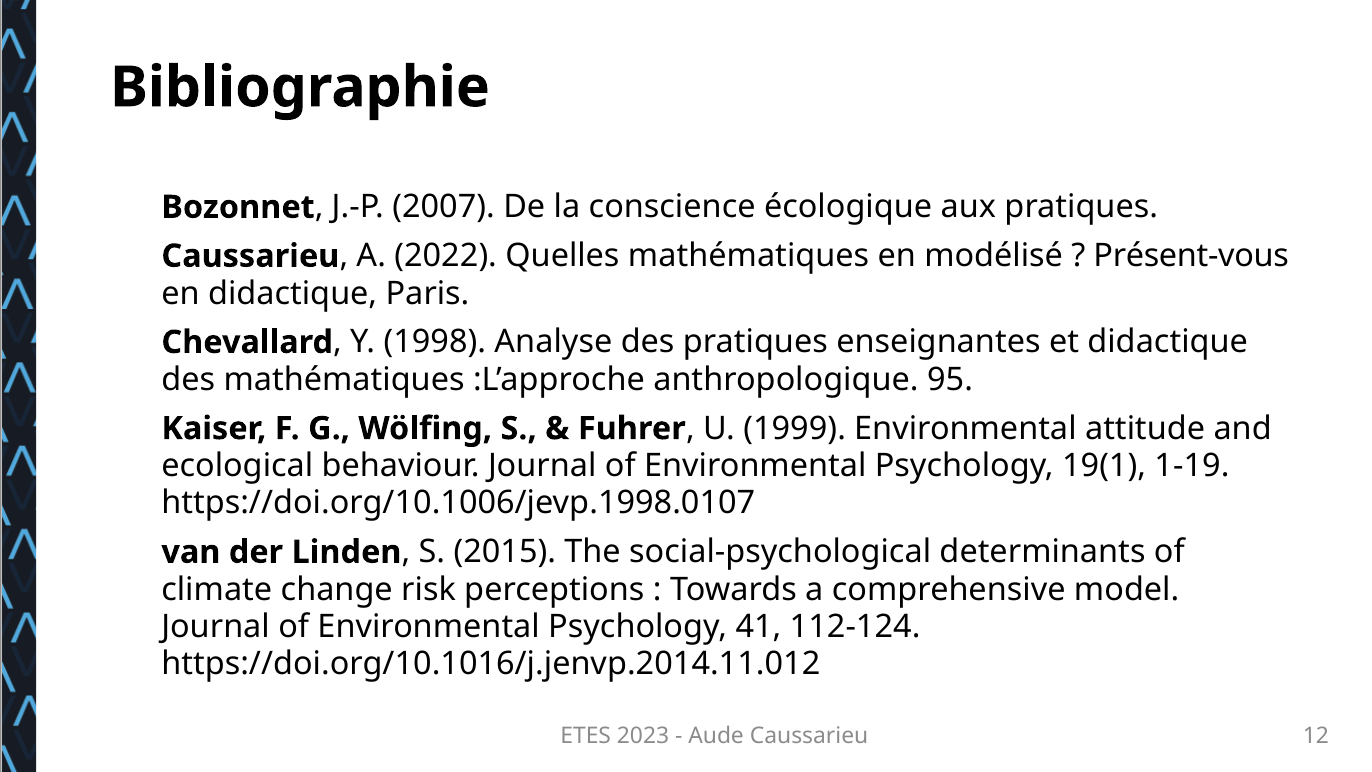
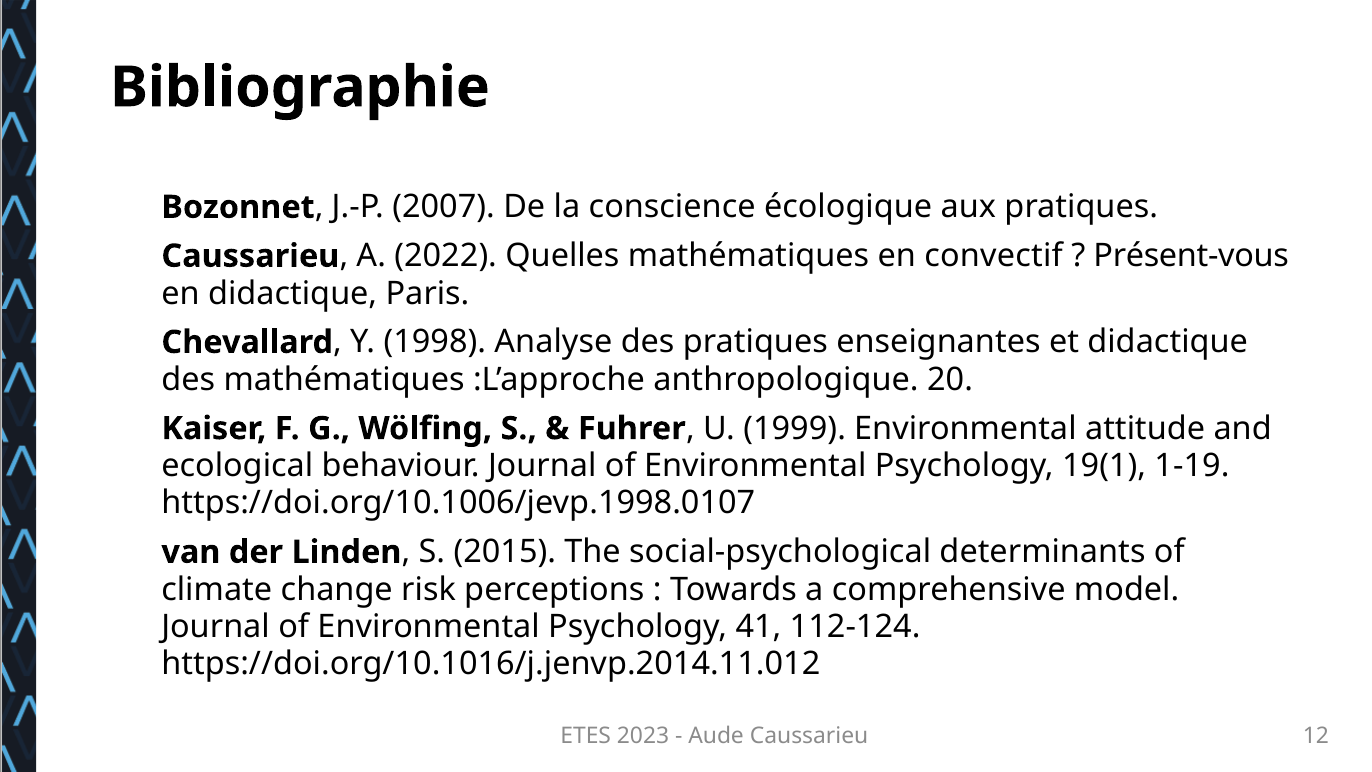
modélisé: modélisé -> convectif (994, 256)
95: 95 -> 20 (950, 380)
